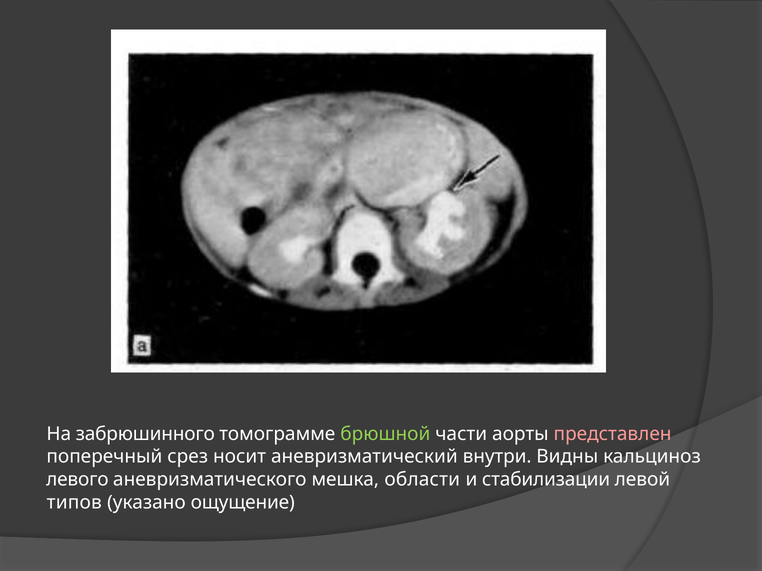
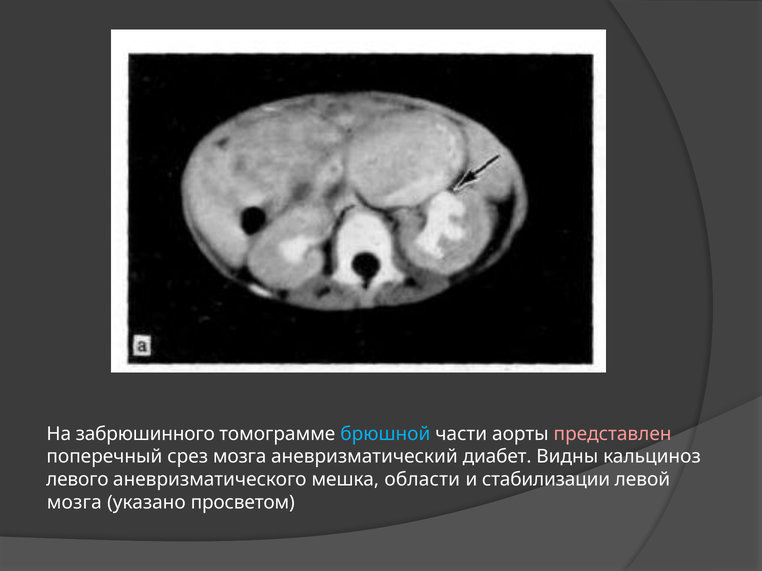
брюшной colour: light green -> light blue (385, 434)
срез носит: носит -> мозга (240, 457)
внутри: внутри -> диабет (497, 457)
типов: типов -> мозга (74, 503)
ощущение: ощущение -> просветом (243, 503)
